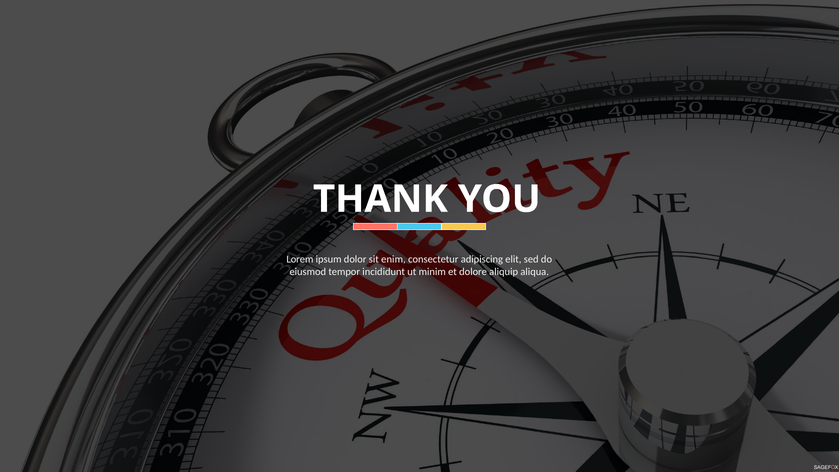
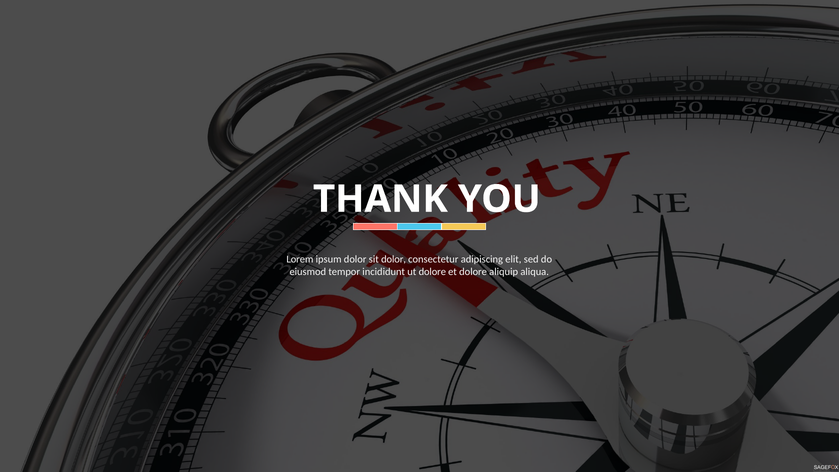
sit enim: enim -> dolor (394, 259)
ut minim: minim -> dolore (432, 272)
